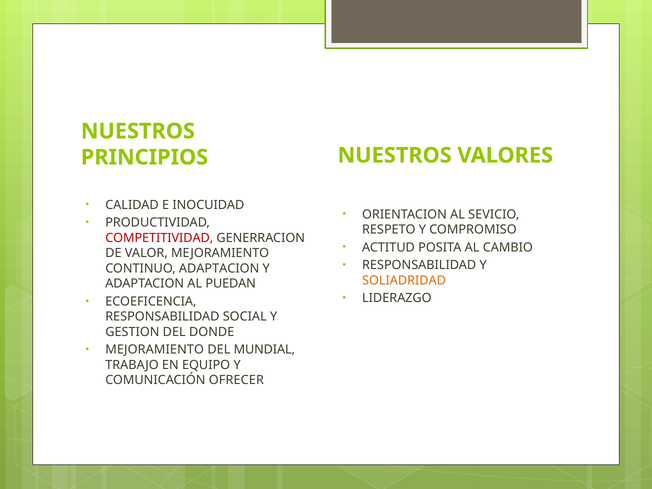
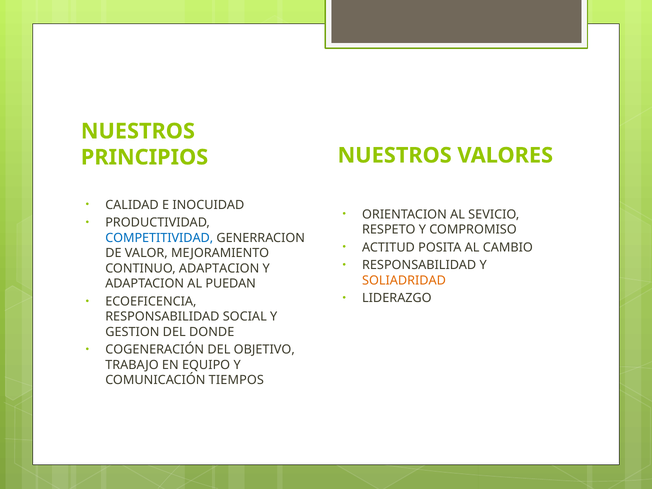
COMPETITIVIDAD colour: red -> blue (159, 238)
MEJORAMIENTO: MEJORAMIENTO -> COGENERACIÓN (155, 350)
MUNDIAL: MUNDIAL -> OBJETIVO (264, 350)
OFRECER: OFRECER -> TIEMPOS (236, 380)
